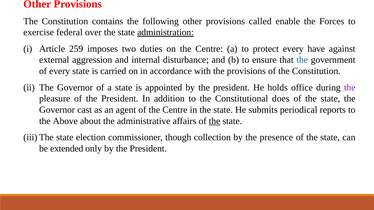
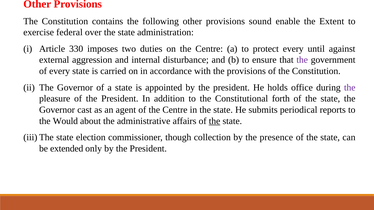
called: called -> sound (260, 21)
Forces: Forces -> Extent (332, 21)
administration underline: present -> none (165, 32)
259: 259 -> 330 (76, 49)
have: have -> until (316, 49)
the colour: blue -> purple (302, 60)
does: does -> forth (281, 99)
Above: Above -> Would (65, 121)
